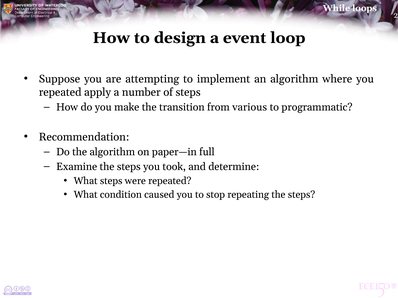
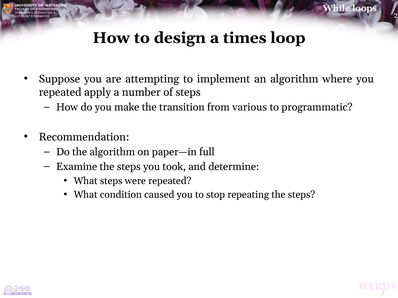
event: event -> times (245, 38)
